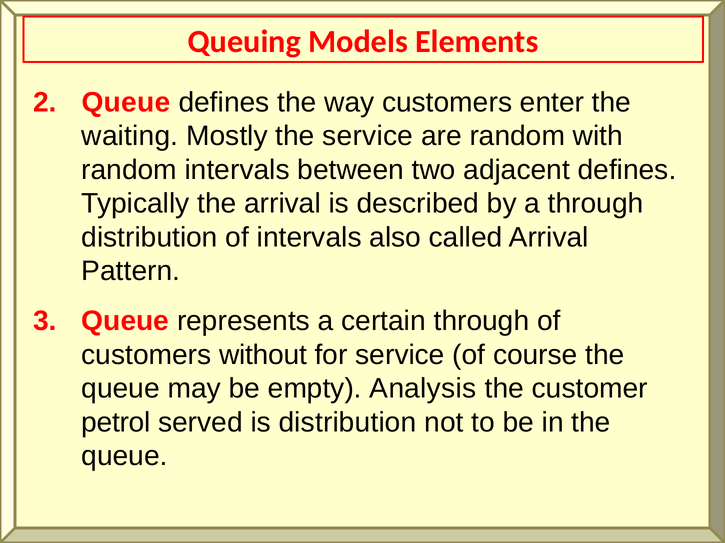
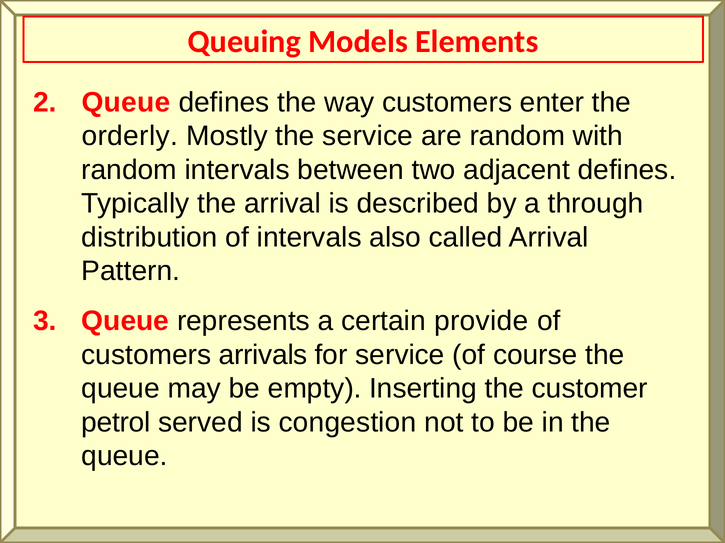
waiting: waiting -> orderly (130, 136)
certain through: through -> provide (481, 321)
without: without -> arrivals (263, 355)
Analysis: Analysis -> Inserting (423, 389)
is distribution: distribution -> congestion (348, 423)
